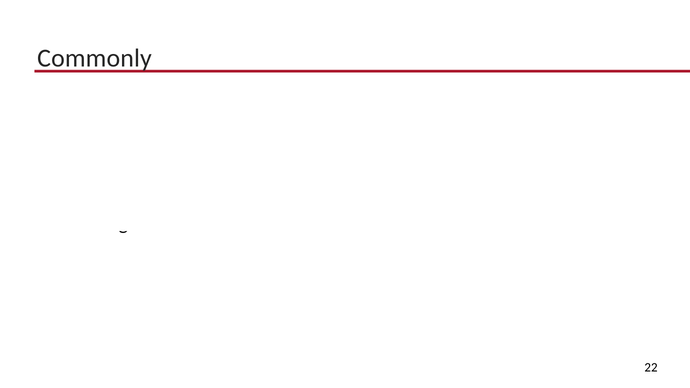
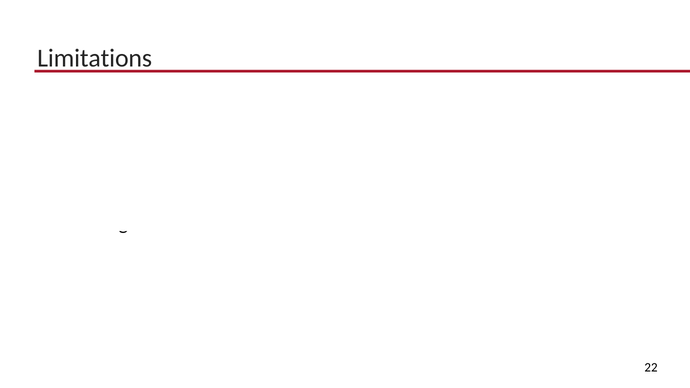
Commonly: Commonly -> Limitations (95, 58)
